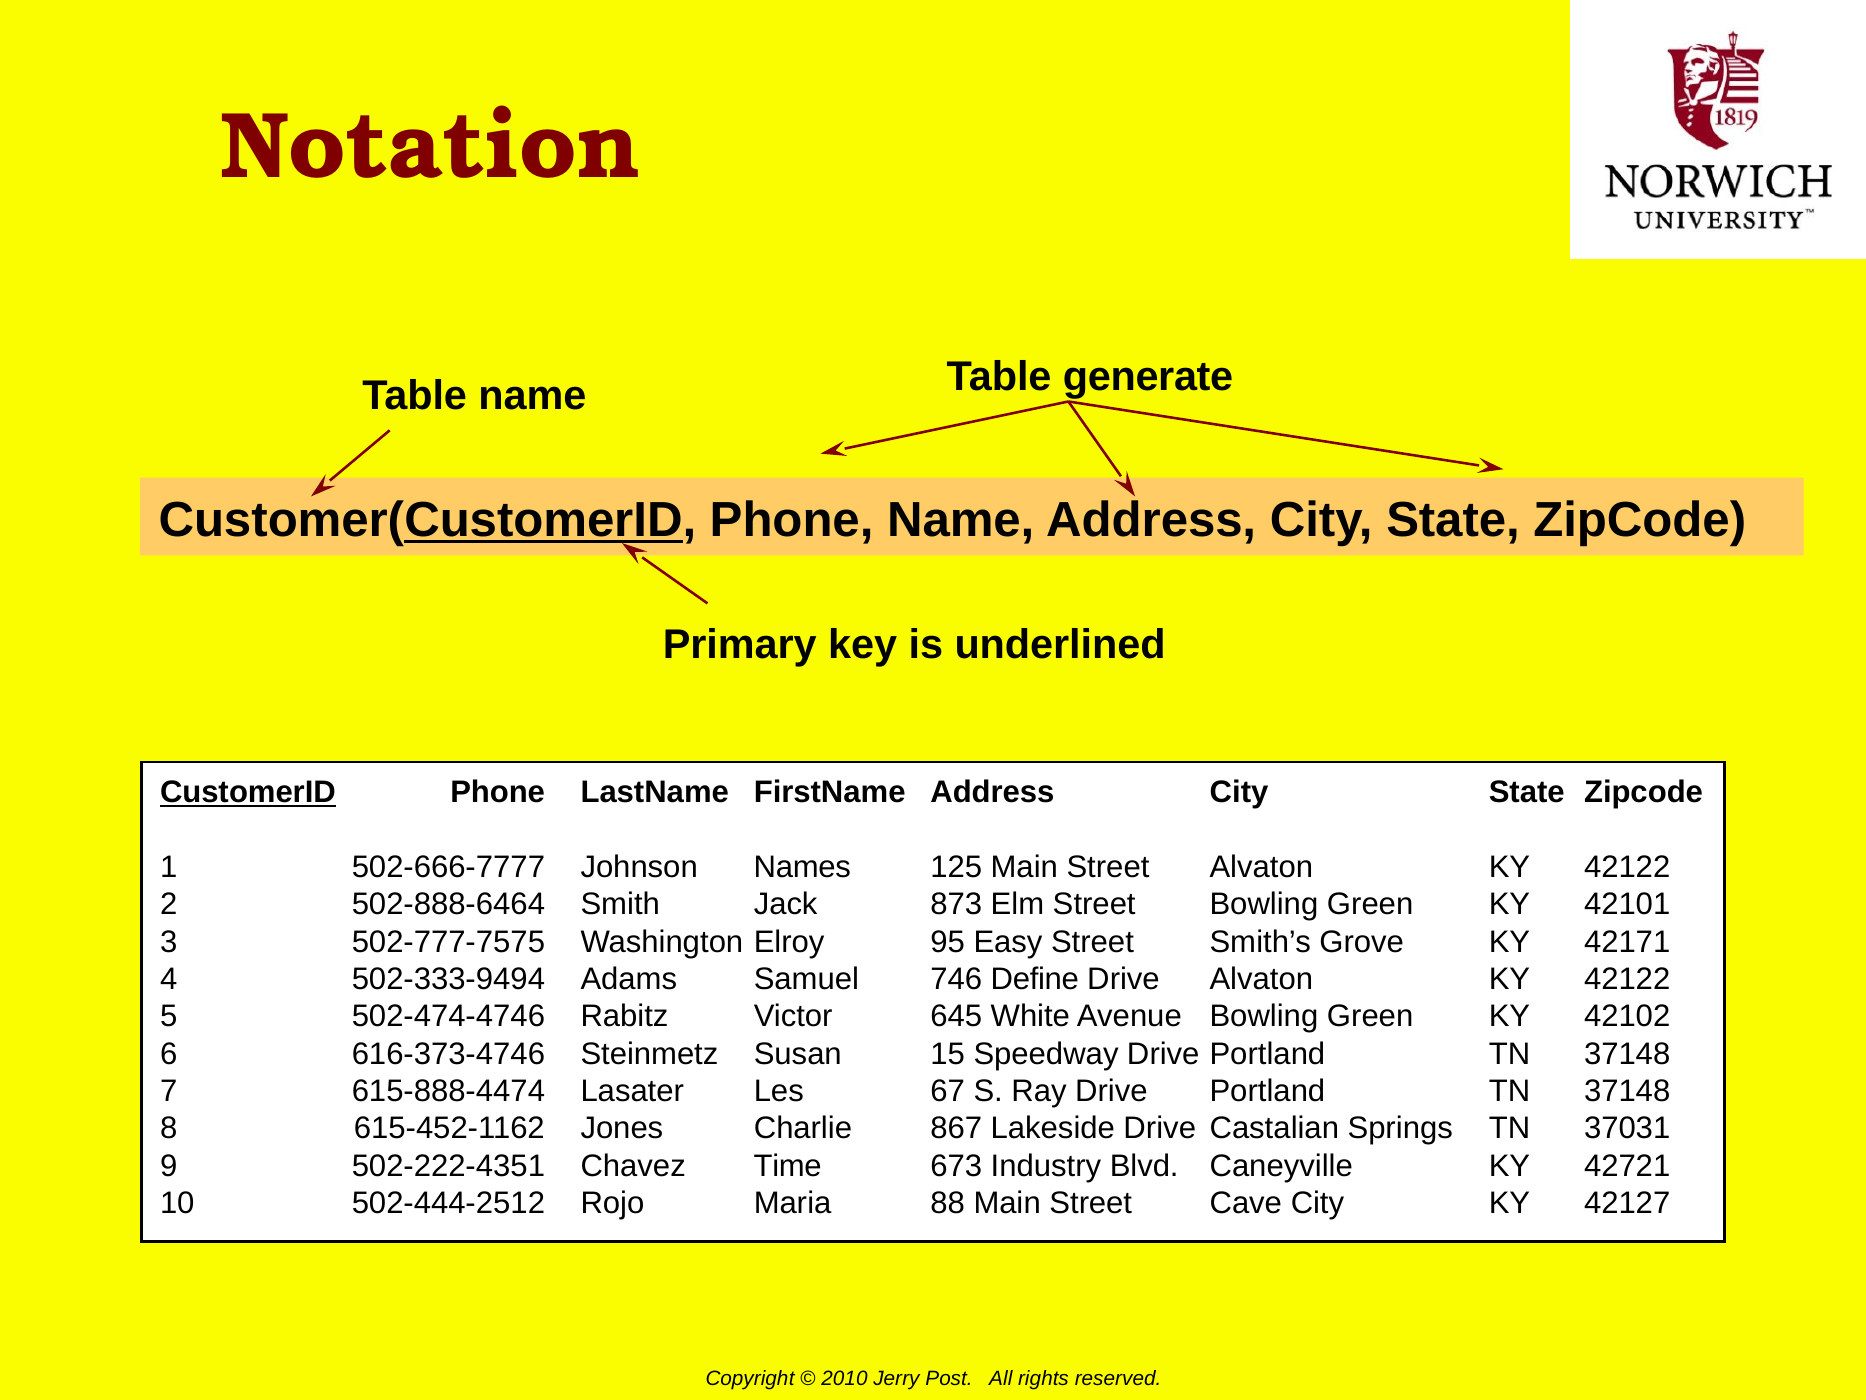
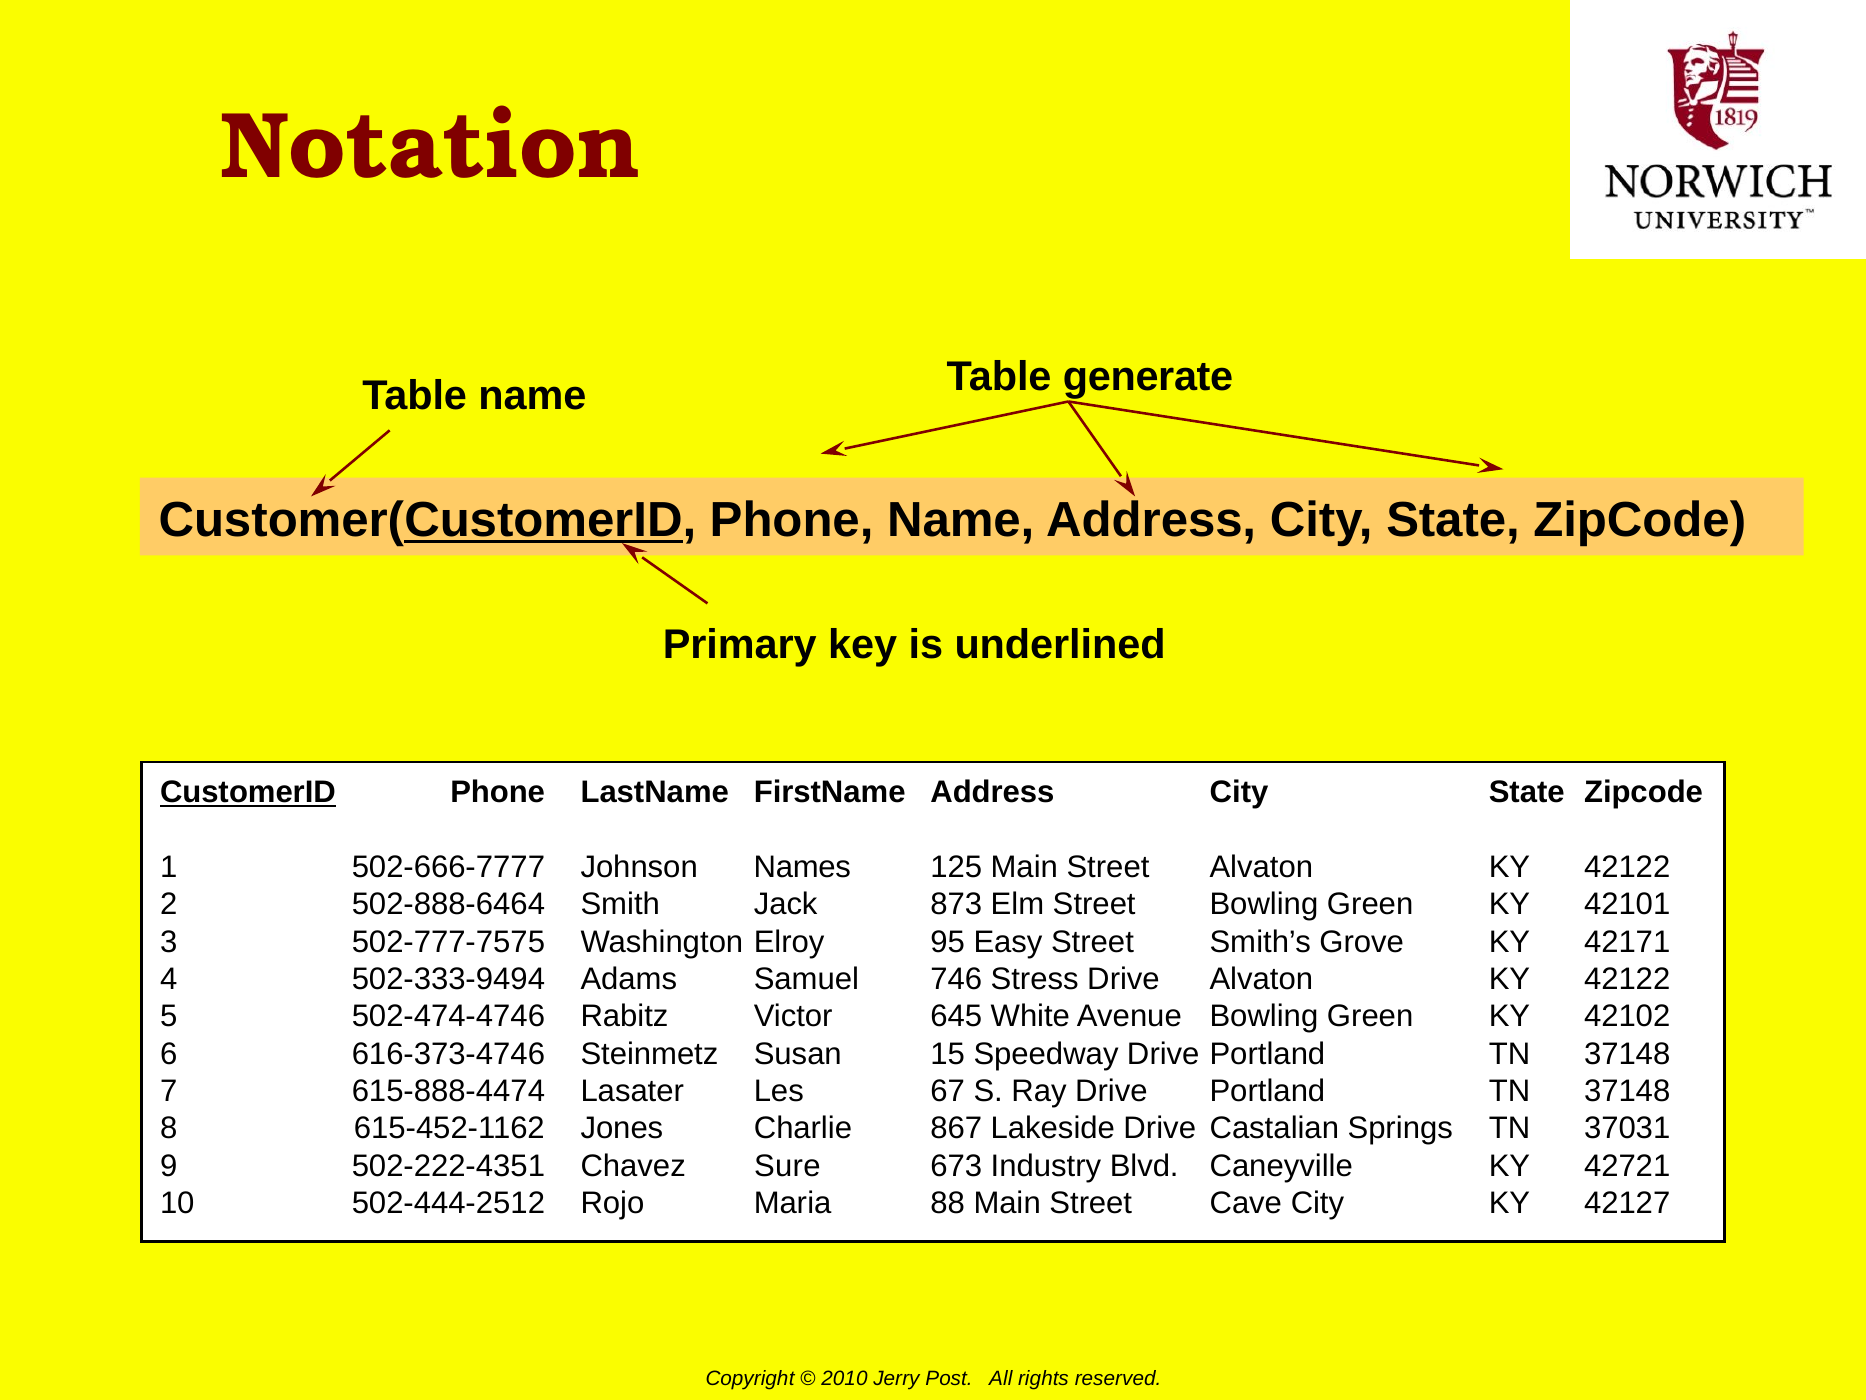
Define: Define -> Stress (1035, 979)
Time: Time -> Sure (787, 1165)
